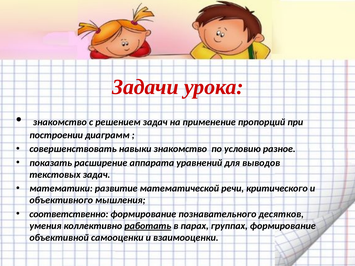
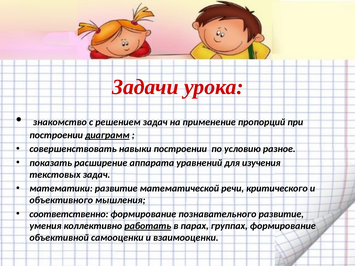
диаграмм underline: none -> present (107, 135)
навыки знакомство: знакомство -> построении (180, 149)
выводов: выводов -> изучения (261, 163)
познавательного десятков: десятков -> развитие (281, 214)
